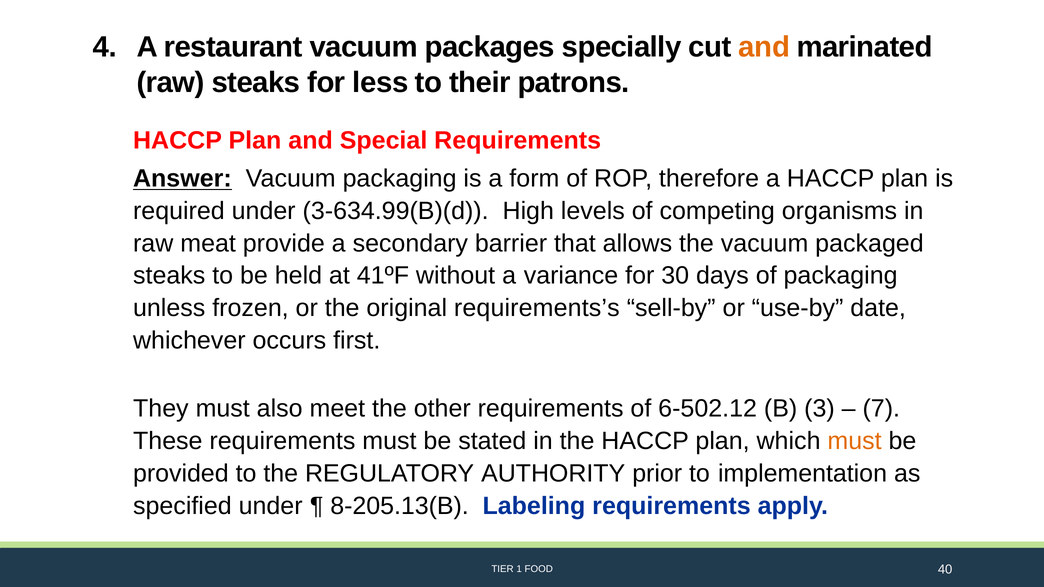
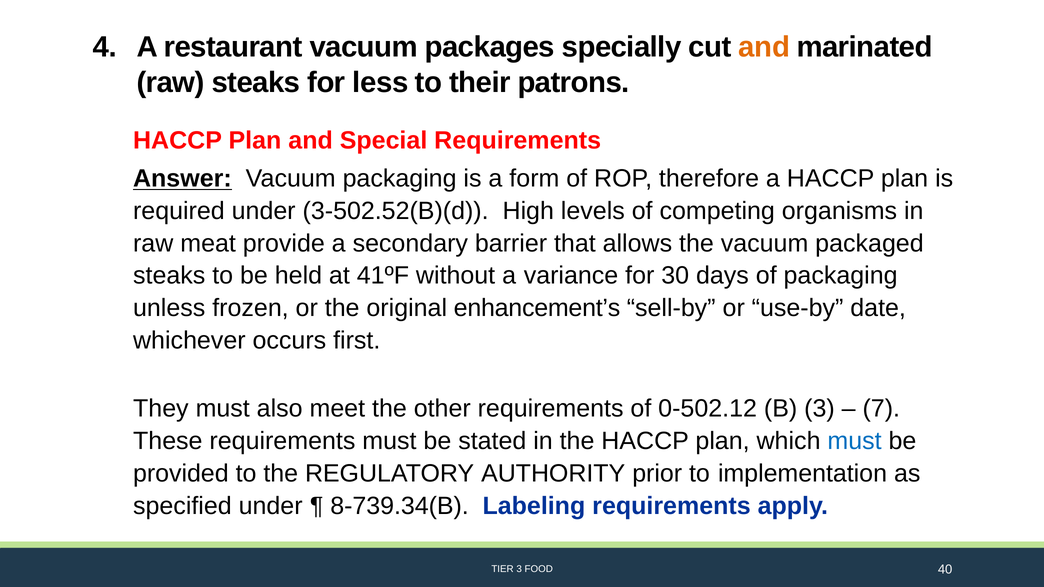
3-634.99(B)(d: 3-634.99(B)(d -> 3-502.52(B)(d (396, 211)
requirements’s: requirements’s -> enhancement’s (537, 308)
6-502.12: 6-502.12 -> 0-502.12 (708, 409)
must colour: orange -> blue (855, 441)
8-205.13(B: 8-205.13(B -> 8-739.34(B (400, 506)
TIER 1: 1 -> 3 (519, 569)
